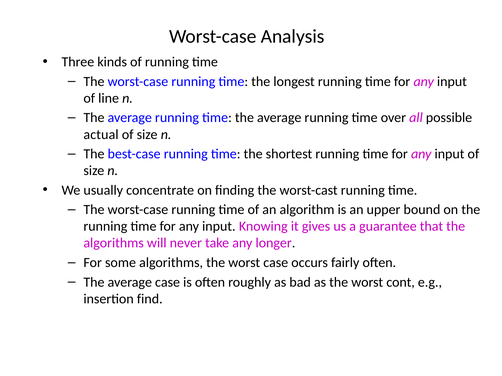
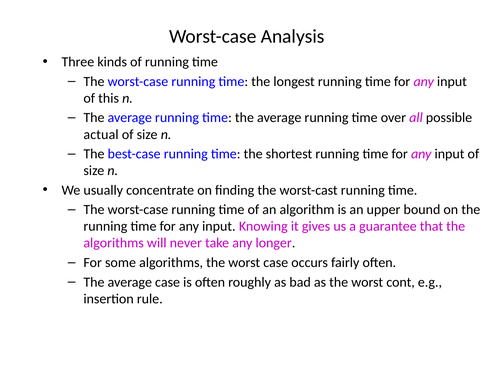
line: line -> this (109, 98)
find: find -> rule (150, 299)
